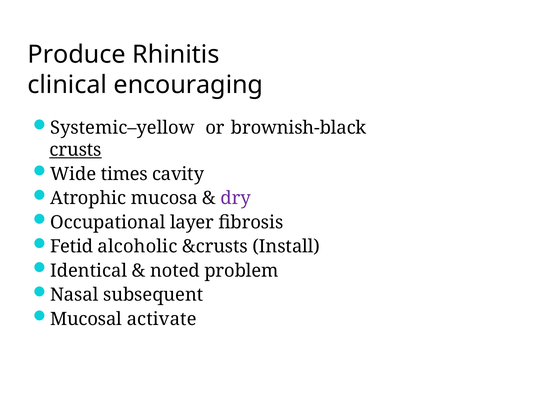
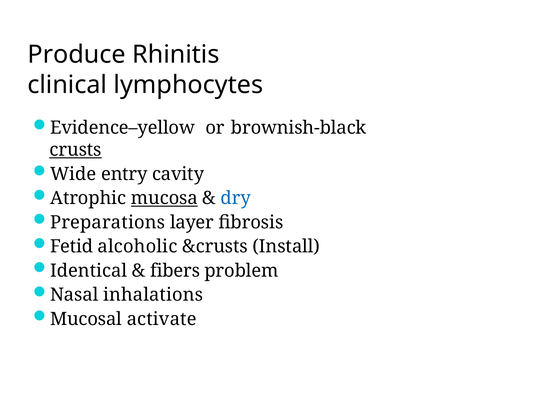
encouraging: encouraging -> lymphocytes (188, 85)
Systemic–yellow: Systemic–yellow -> Evidence–yellow (122, 128)
times: times -> entry (124, 174)
mucosa underline: none -> present (164, 198)
dry colour: purple -> blue (236, 198)
Occupational: Occupational -> Preparations (108, 223)
noted: noted -> fibers (175, 271)
subsequent: subsequent -> inhalations (153, 295)
